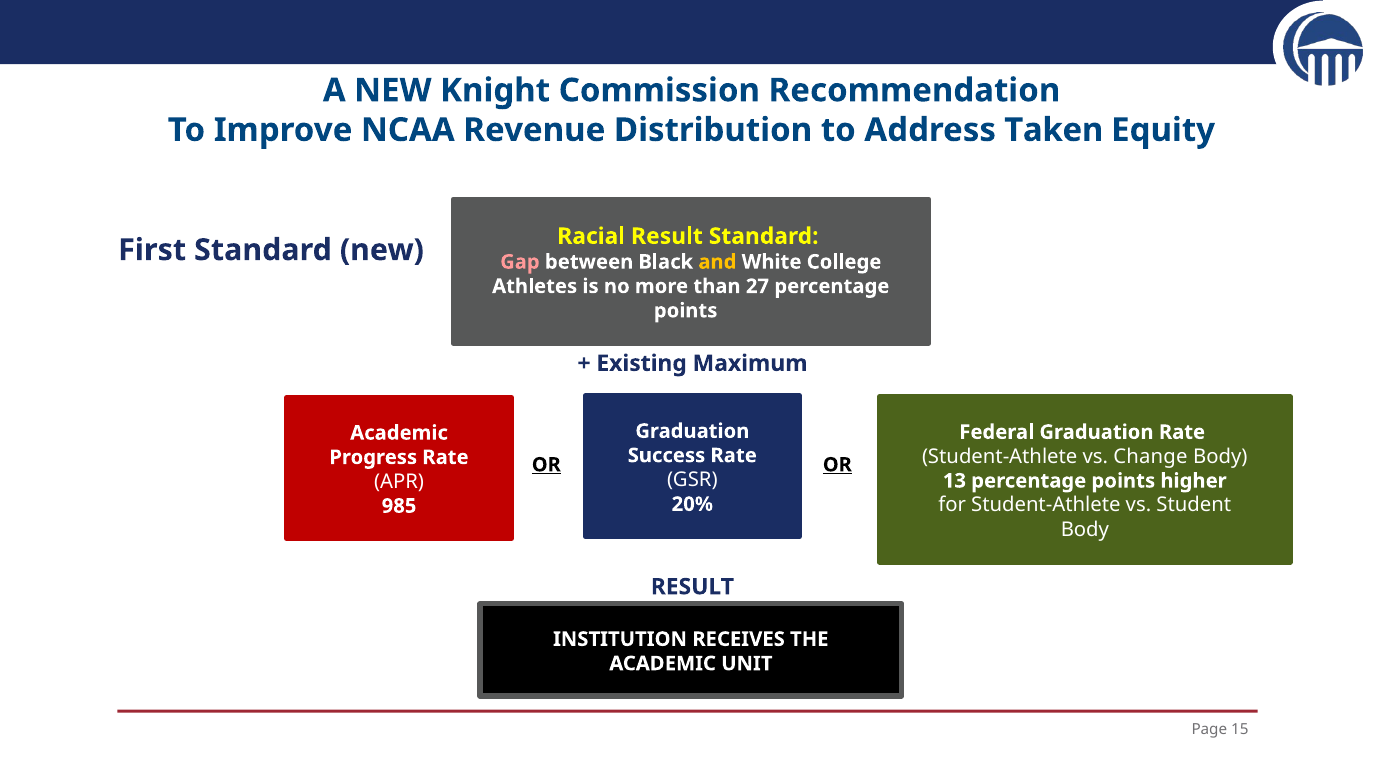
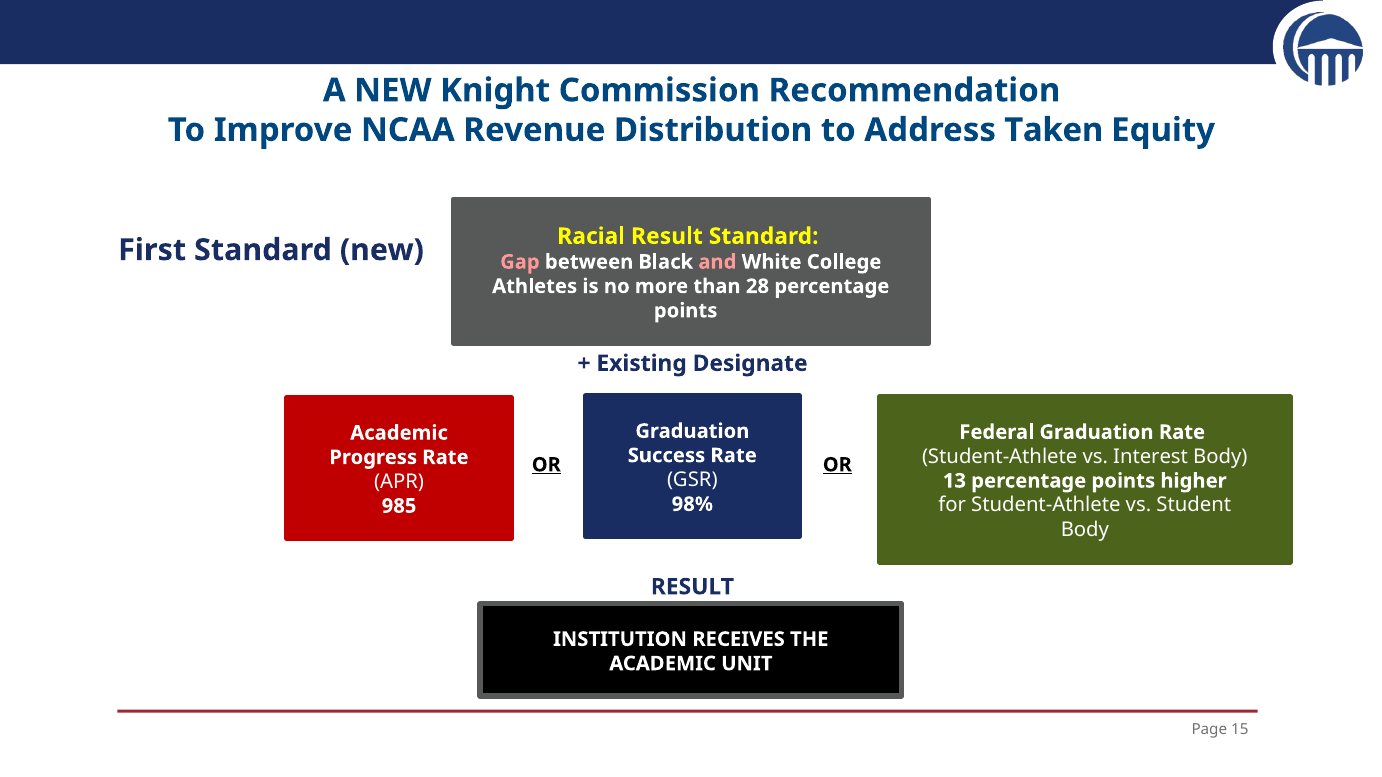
and colour: yellow -> pink (717, 262)
27: 27 -> 28 (757, 286)
Maximum: Maximum -> Designate (750, 364)
Change: Change -> Interest (1151, 457)
20%: 20% -> 98% (692, 504)
